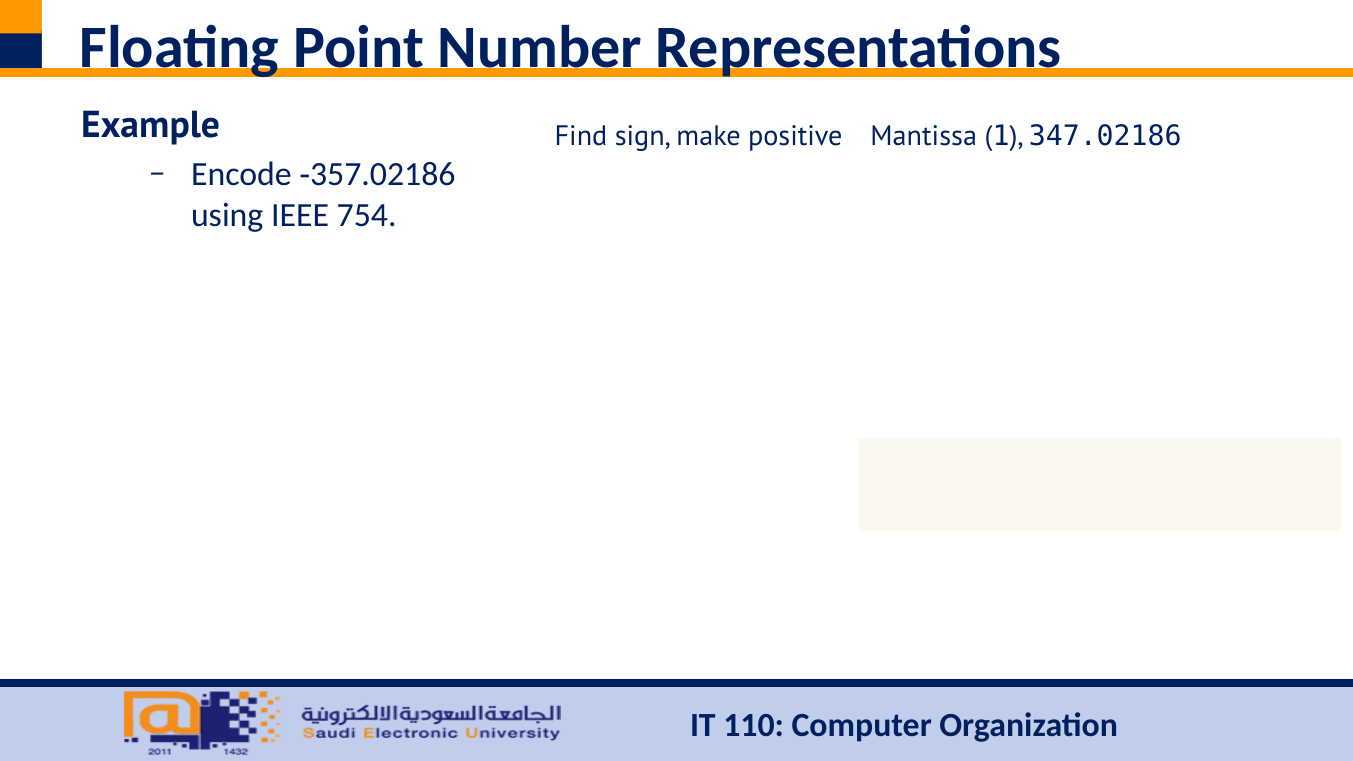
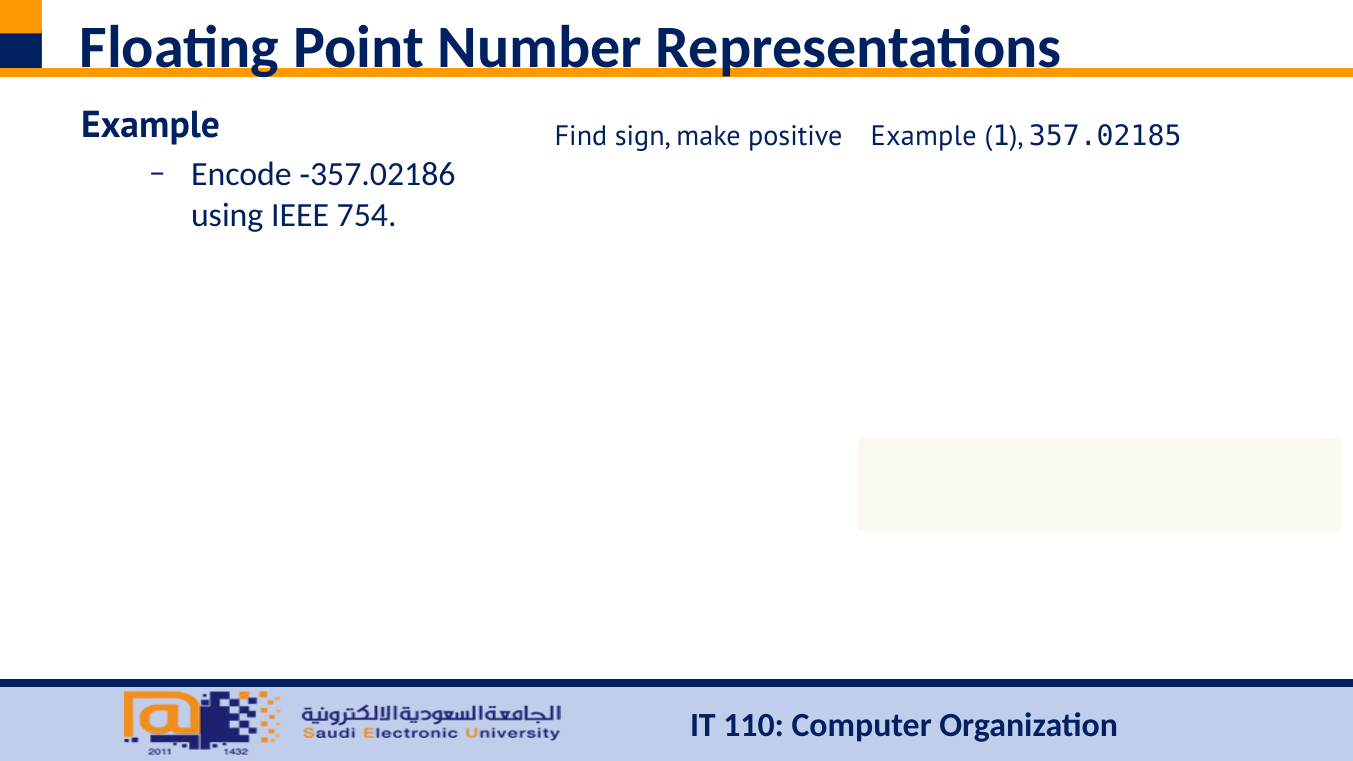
positive Mantissa: Mantissa -> Example (924, 136)
347.02186: 347.02186 -> 357.02185 (1105, 136)
